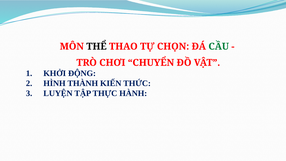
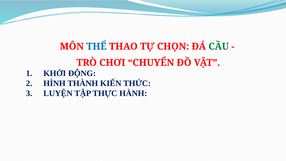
THỂ colour: black -> blue (96, 46)
